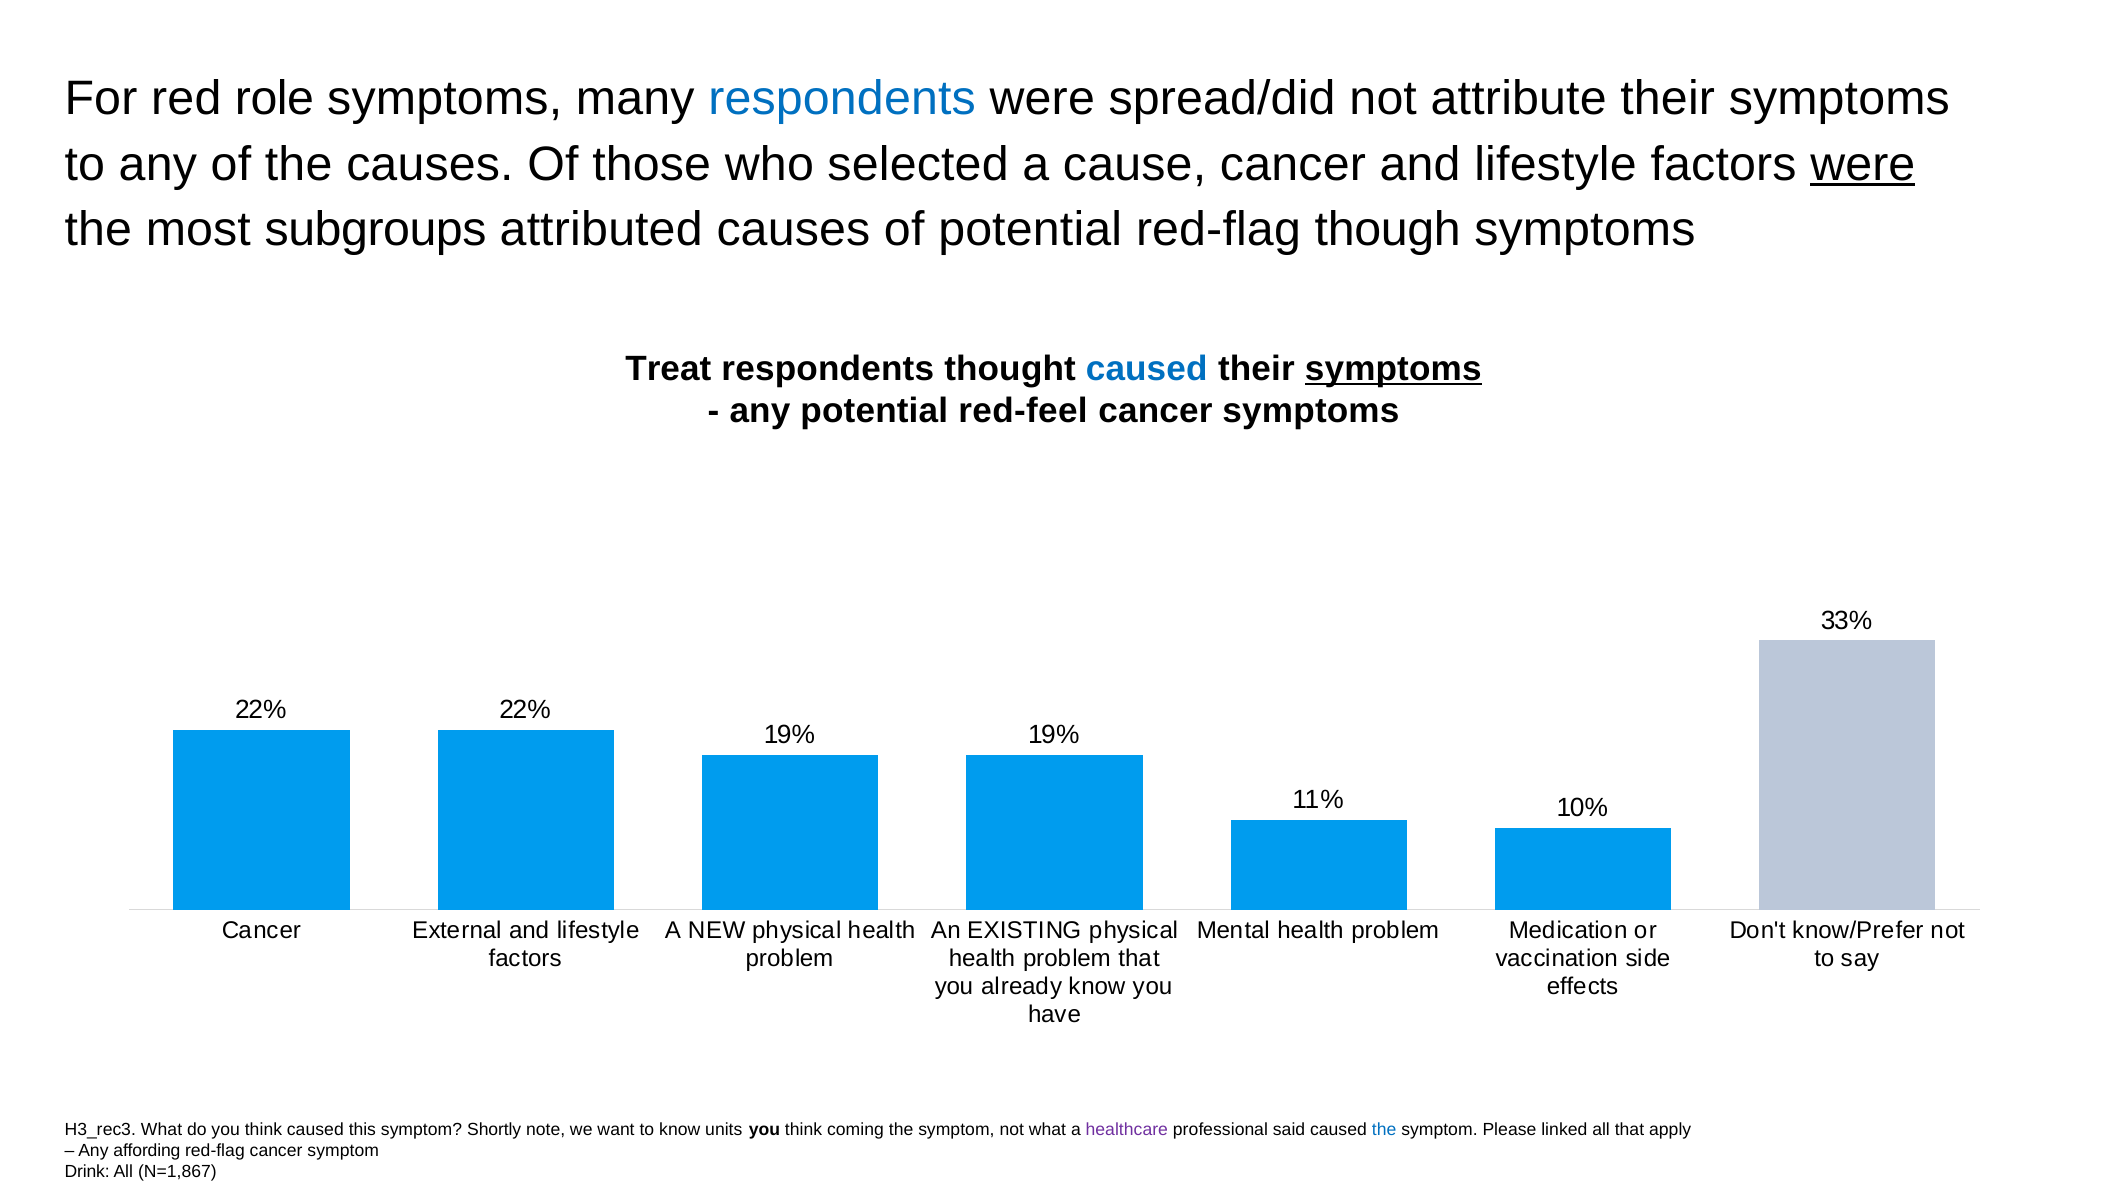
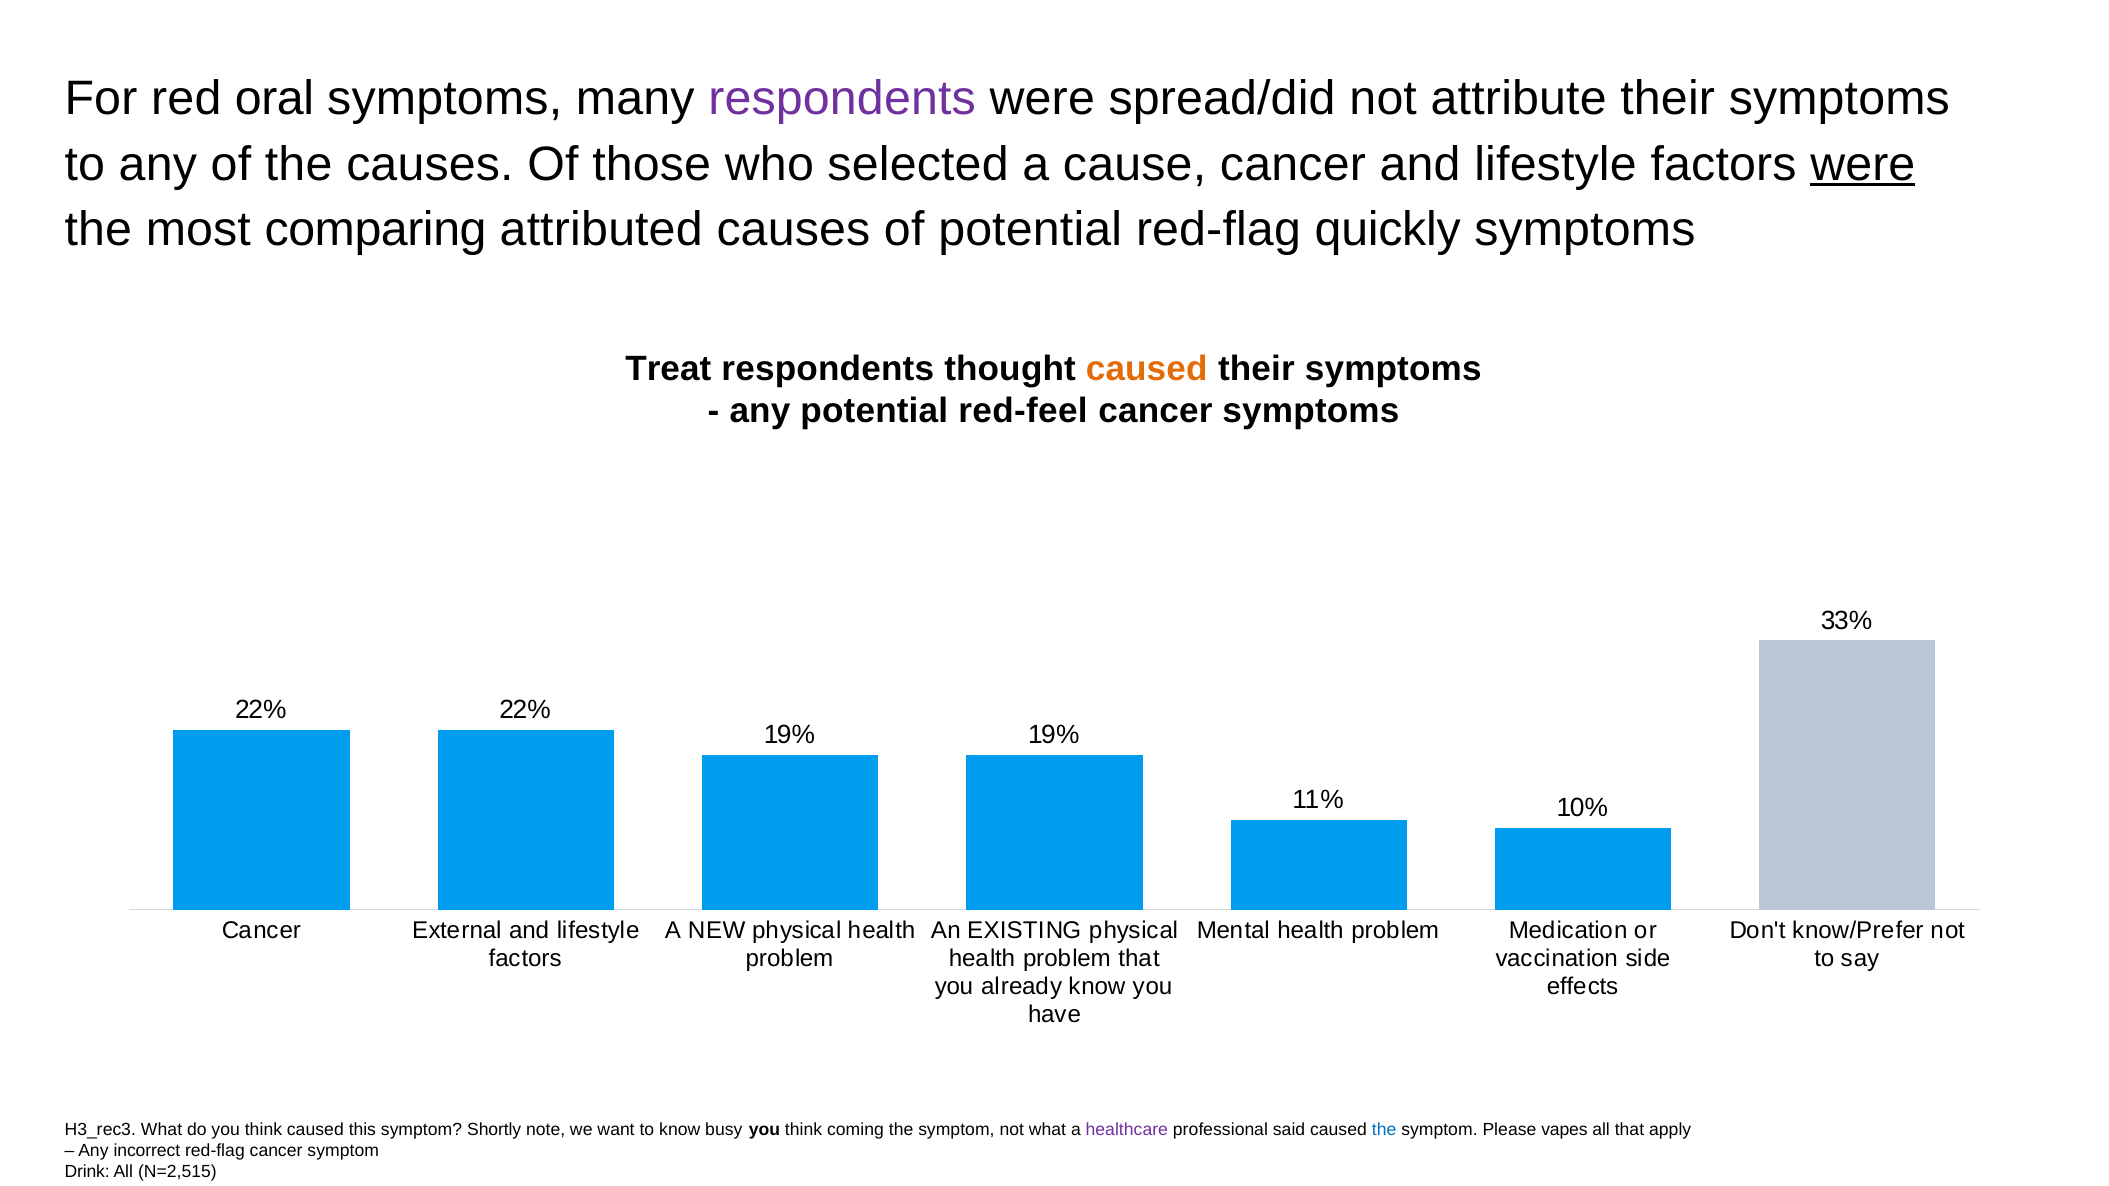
role: role -> oral (274, 99)
respondents colour: blue -> purple (842, 99)
subgroups: subgroups -> comparing (376, 230)
though: though -> quickly (1388, 230)
caused colour: blue -> orange (1147, 369)
symptoms underline: present -> none (1393, 369)
units: units -> busy (724, 1130)
linked: linked -> vapes (1564, 1130)
affording: affording -> incorrect (147, 1151)
N=1,867: N=1,867 -> N=2,515 (177, 1172)
